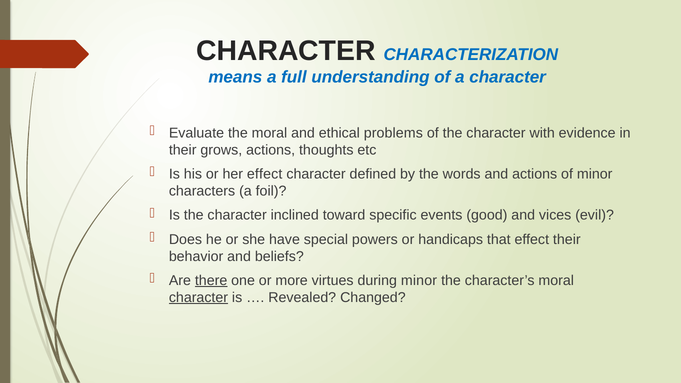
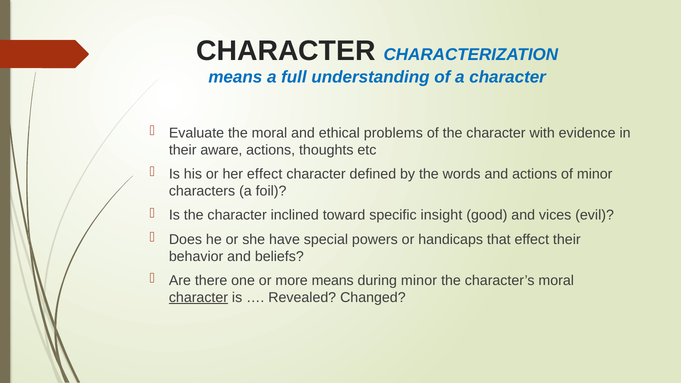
grows: grows -> aware (221, 150)
events: events -> insight (441, 215)
there underline: present -> none (211, 281)
more virtues: virtues -> means (333, 281)
